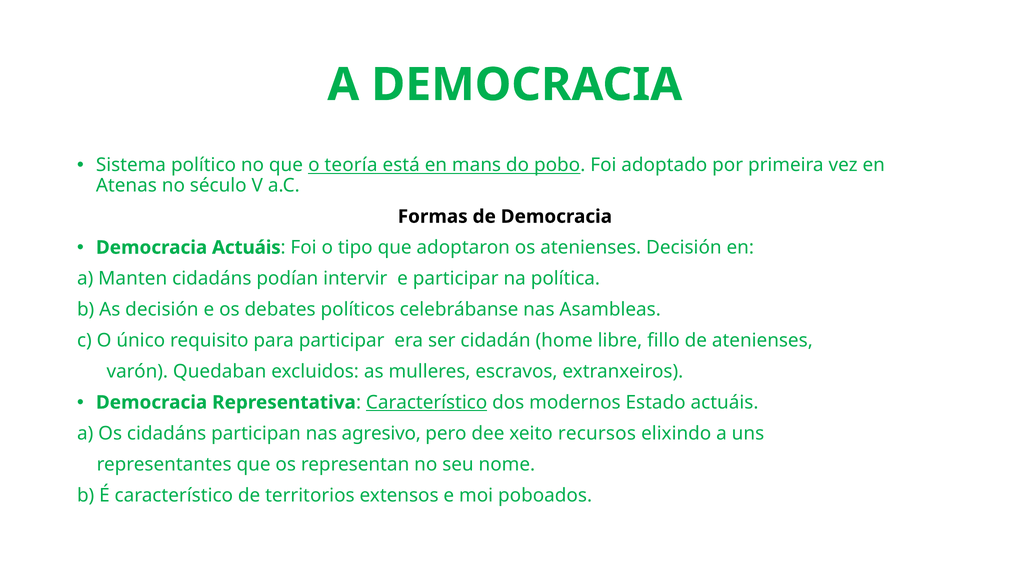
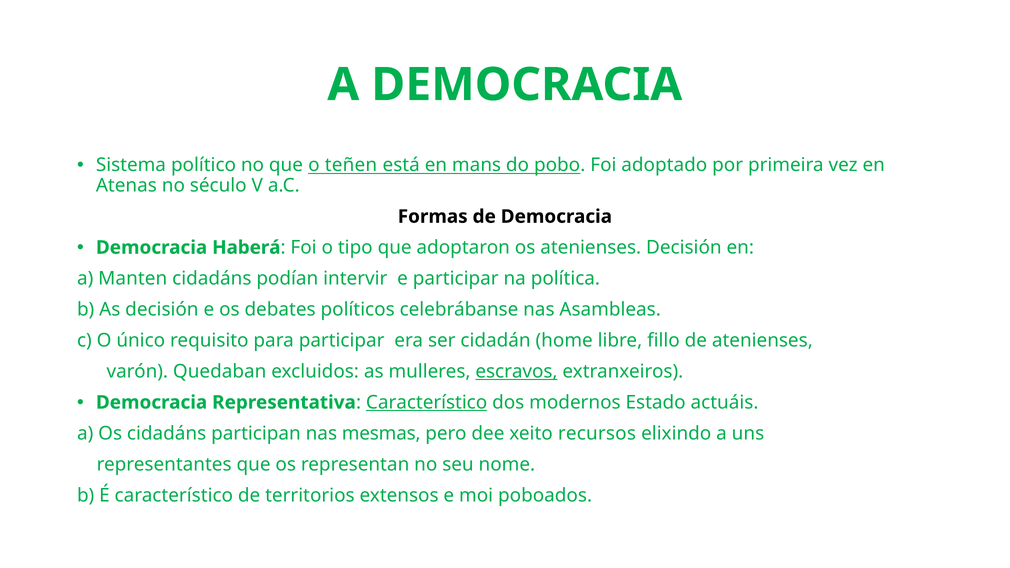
teoría: teoría -> teñen (351, 165)
Democracia Actuáis: Actuáis -> Haberá (246, 248)
escravos underline: none -> present (517, 372)
agresivo: agresivo -> mesmas (381, 433)
